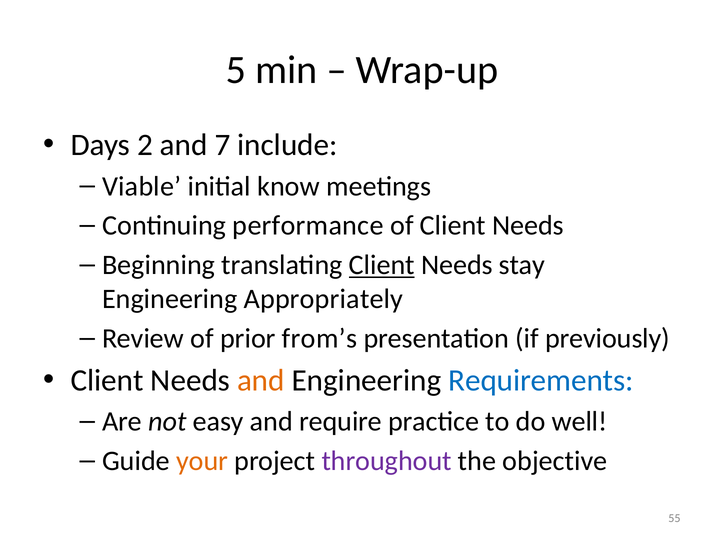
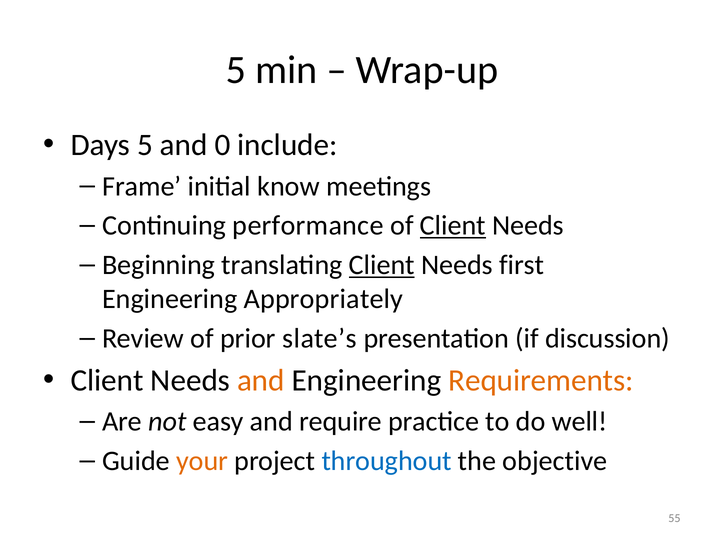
Days 2: 2 -> 5 (145, 145)
7: 7 -> 0 (222, 145)
Viable: Viable -> Frame (142, 186)
Client underline: none -> present (453, 226)
stay: stay -> first (522, 265)
from’s: from’s -> slate’s (320, 338)
previously: previously -> discussion (607, 338)
Requirements colour: blue -> orange (541, 381)
throughout colour: purple -> blue (387, 461)
